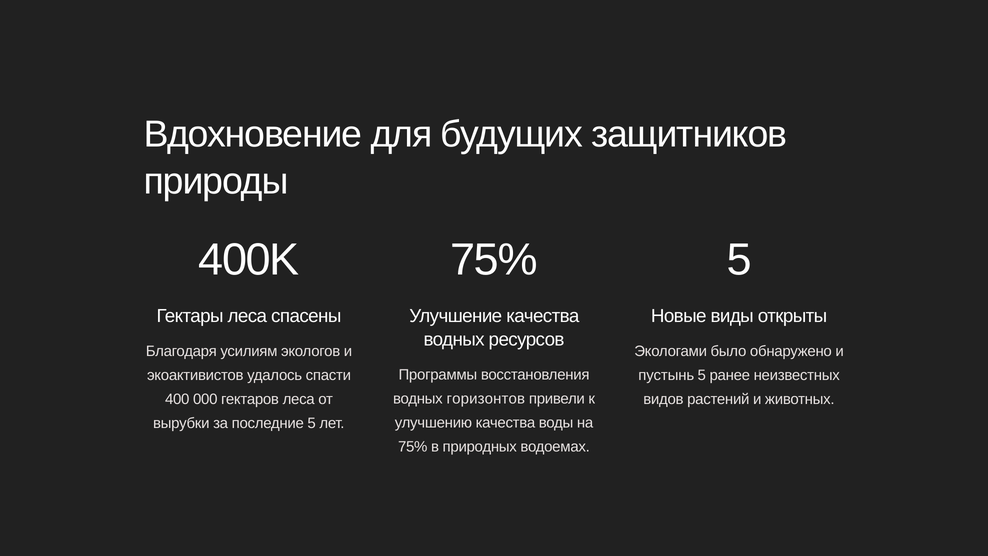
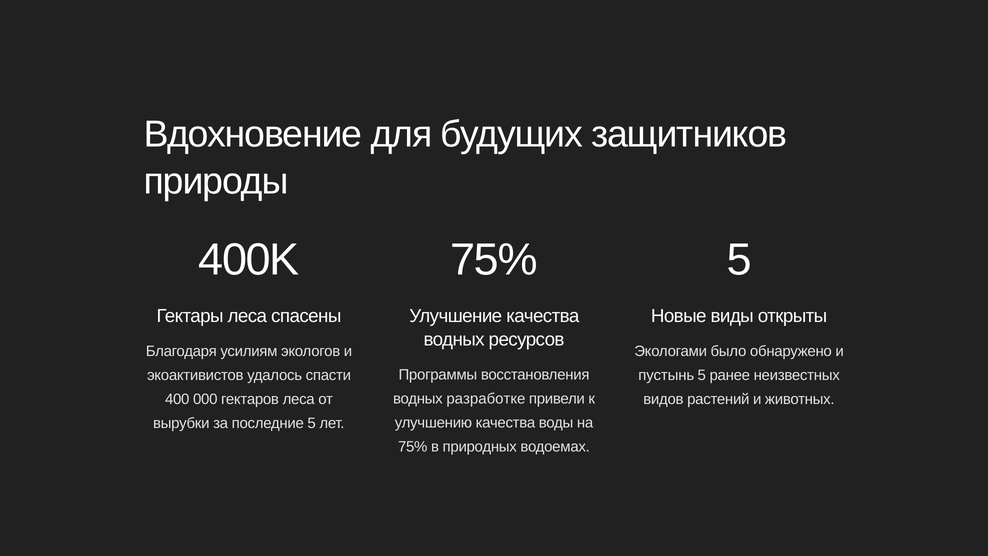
горизонтов: горизонтов -> разработке (486, 398)
